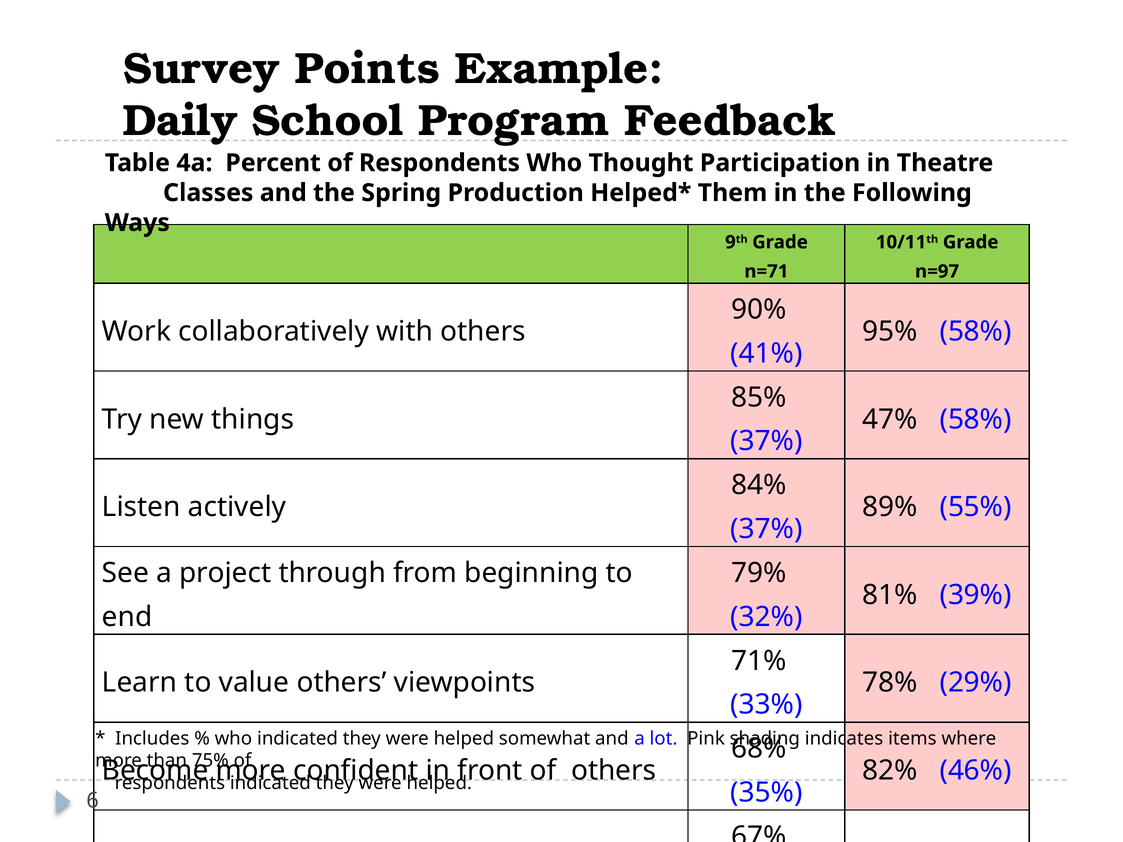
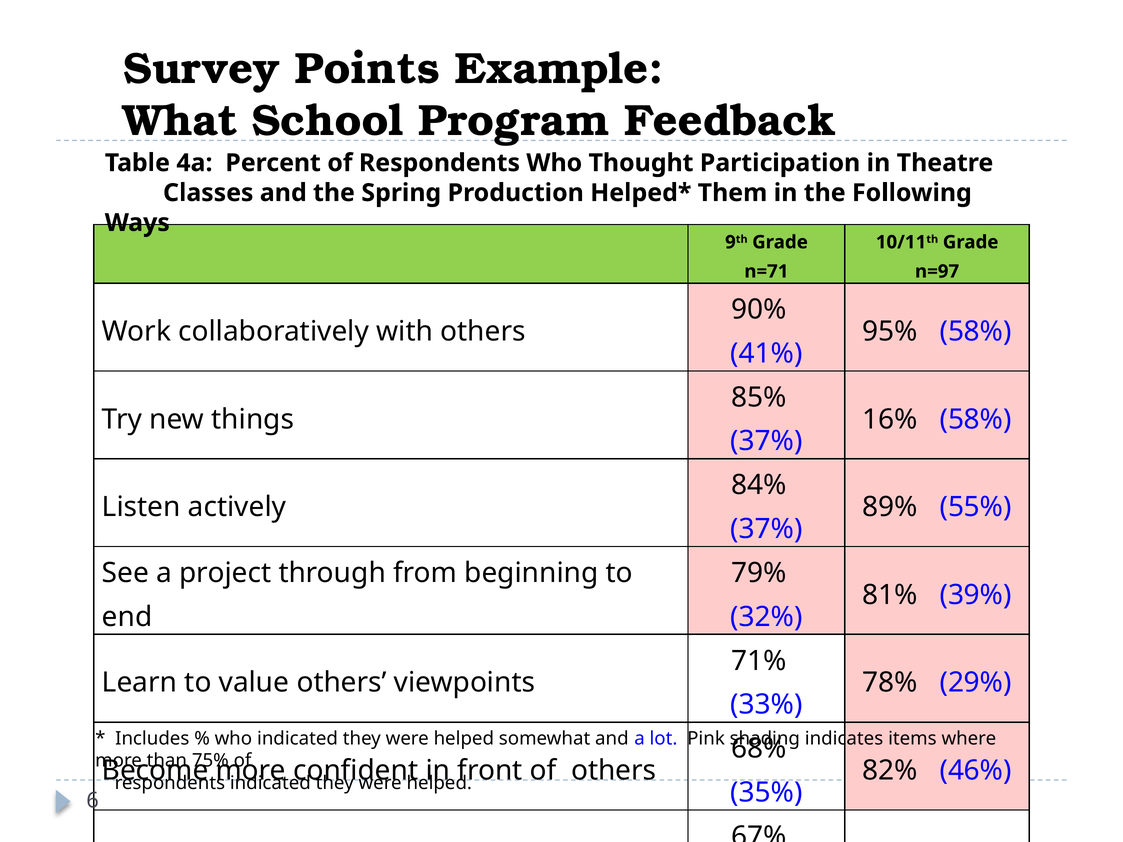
Daily: Daily -> What (180, 121)
47%: 47% -> 16% (890, 419)
